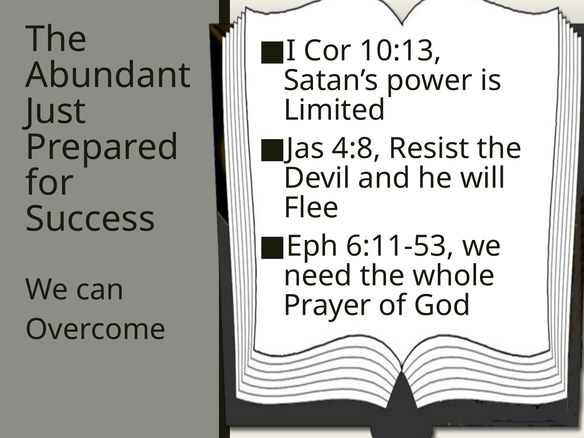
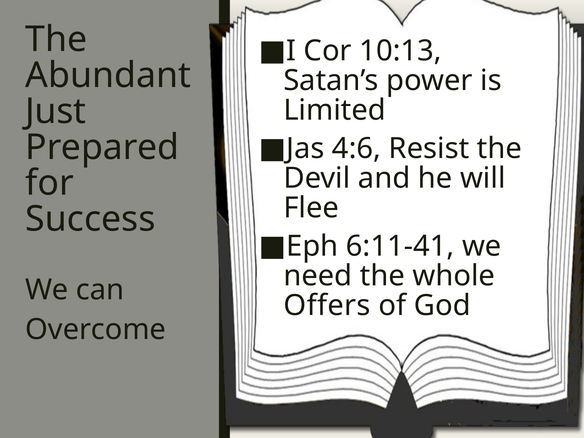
4:8: 4:8 -> 4:6 (356, 149)
6:11-53: 6:11-53 -> 6:11-41 (400, 246)
Prayer: Prayer -> Offers (327, 306)
